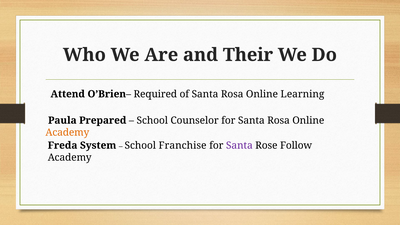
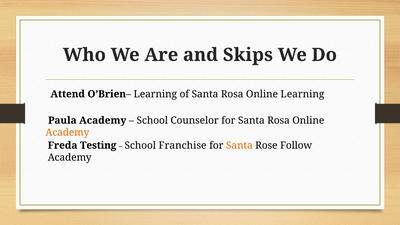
Their: Their -> Skips (248, 55)
O’Brien– Required: Required -> Learning (155, 94)
Paula Prepared: Prepared -> Academy (103, 120)
System: System -> Testing (98, 145)
Santa colour: purple -> orange (239, 145)
